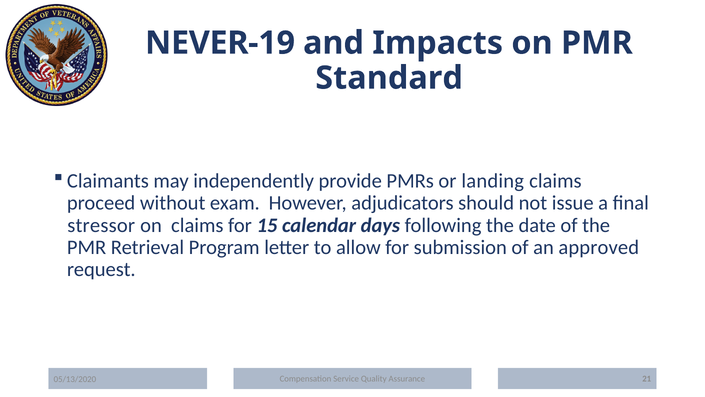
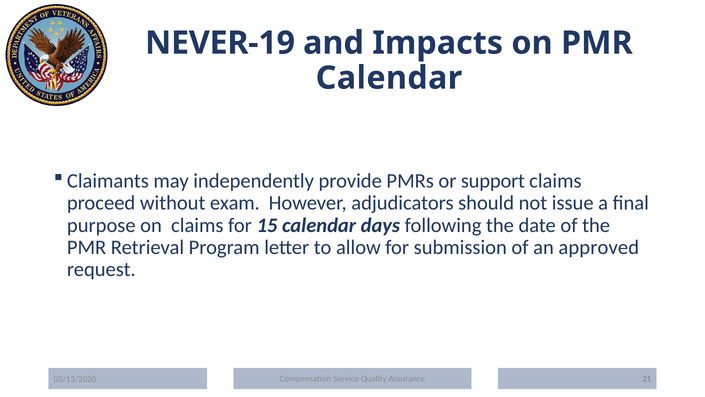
Standard: Standard -> Calendar (389, 78)
landing: landing -> support (493, 181)
stressor: stressor -> purpose (101, 225)
